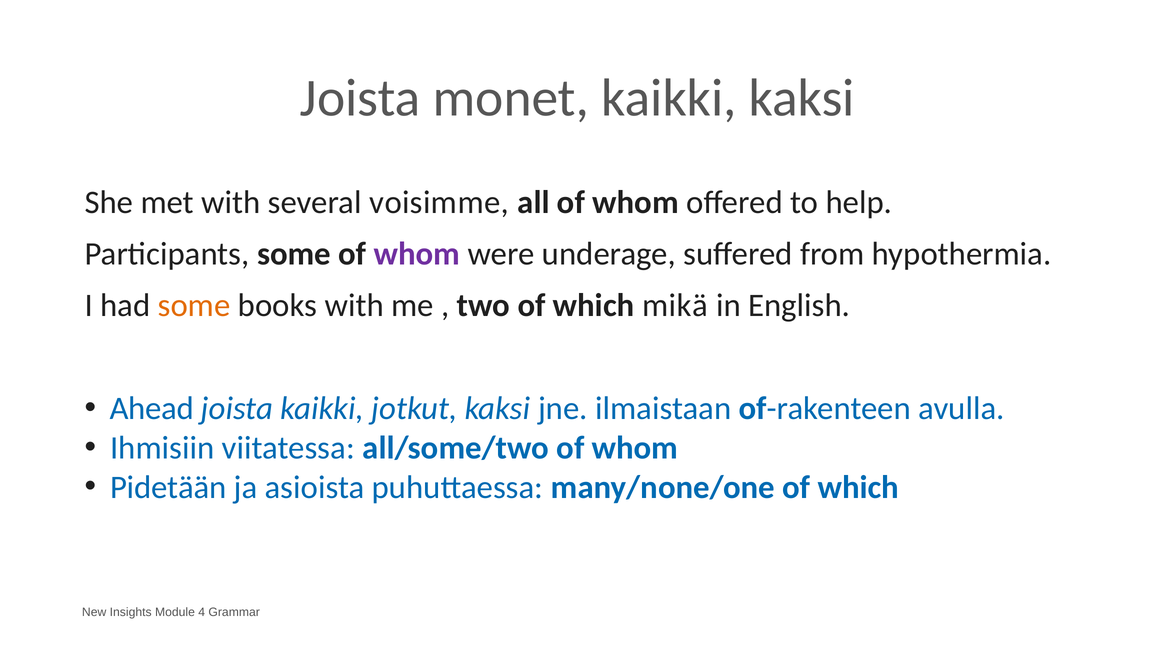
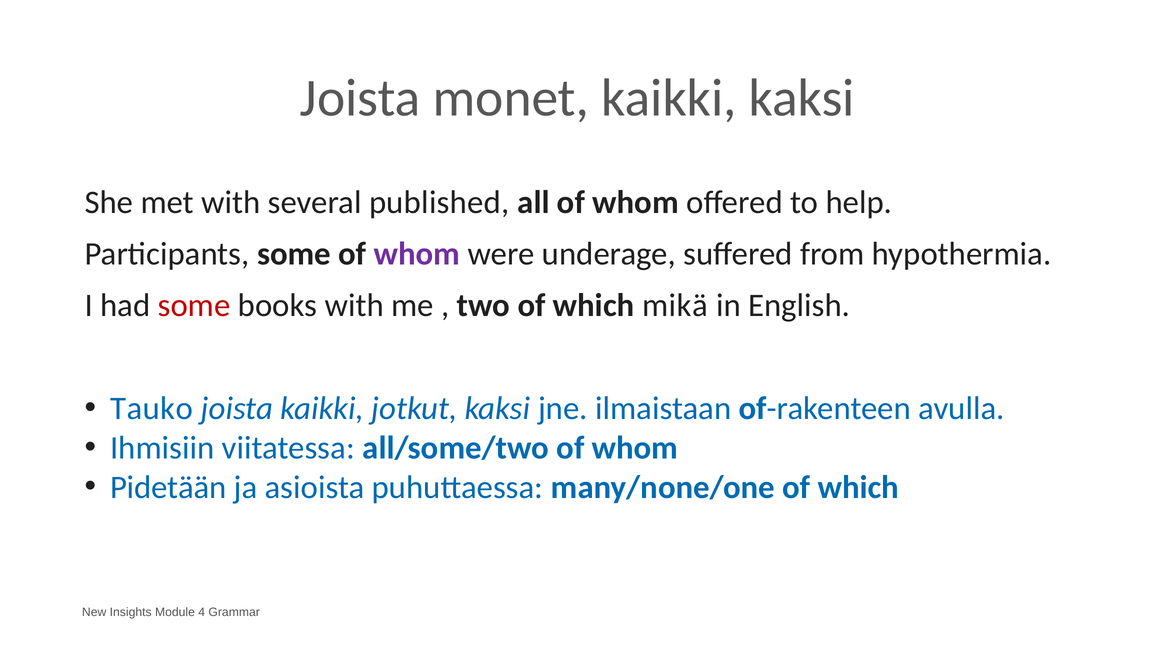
voisimme: voisimme -> published (439, 203)
some colour: orange -> red (194, 306)
Ahead: Ahead -> Tauko (152, 409)
